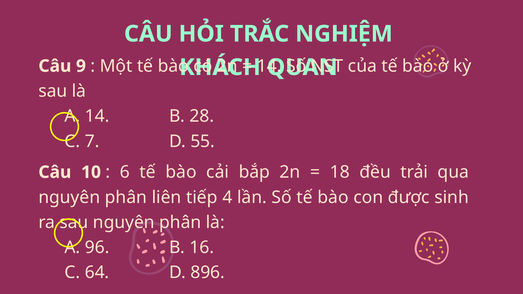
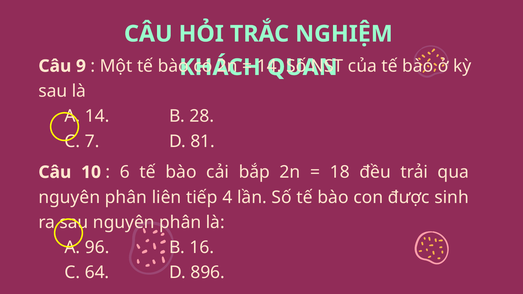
55: 55 -> 81 (203, 141)
